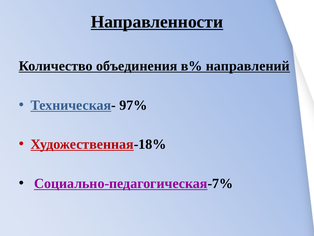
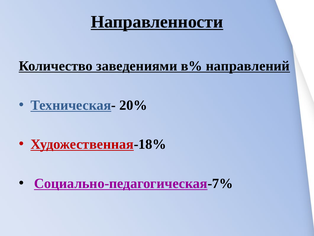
объединения: объединения -> заведениями (137, 66)
97%: 97% -> 20% (133, 105)
